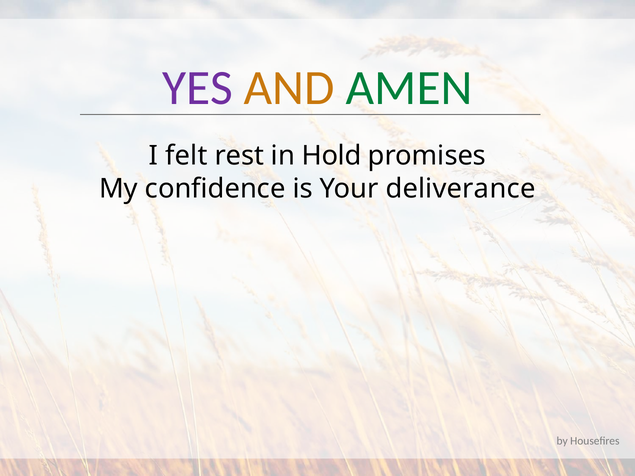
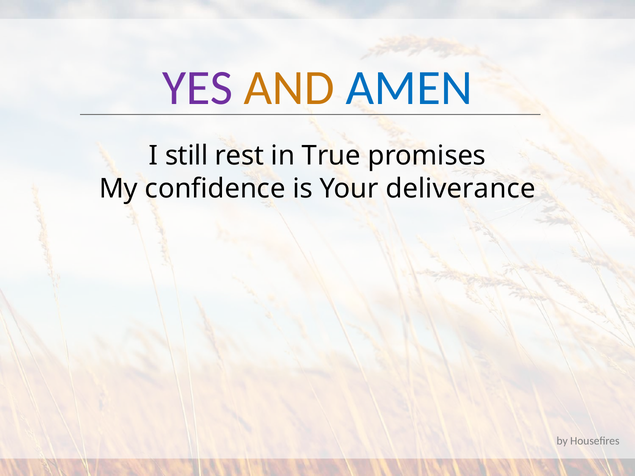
AMEN colour: green -> blue (409, 88)
felt: felt -> still (187, 156)
Hold: Hold -> True (331, 156)
